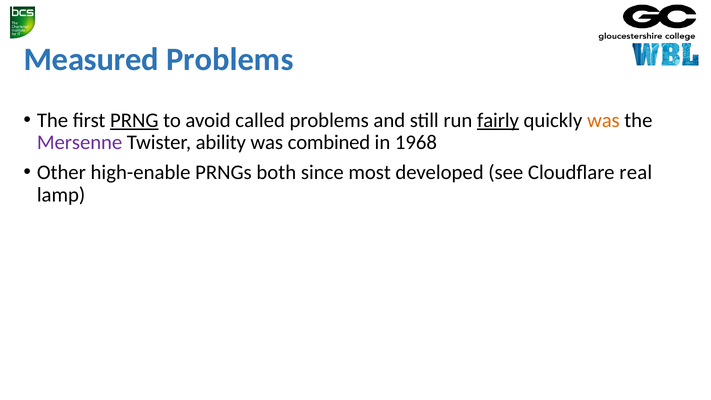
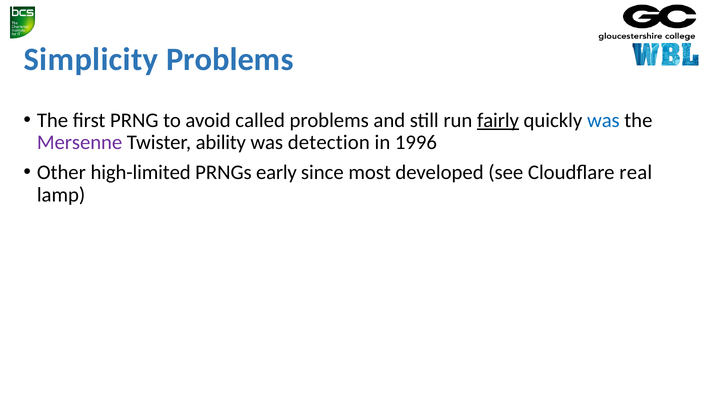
Measured: Measured -> Simplicity (91, 60)
PRNG underline: present -> none (134, 120)
was colour: orange -> blue (603, 120)
combined: combined -> detection (329, 143)
1968: 1968 -> 1996 (416, 143)
high-enable: high-enable -> high-limited (141, 172)
both: both -> early (276, 172)
